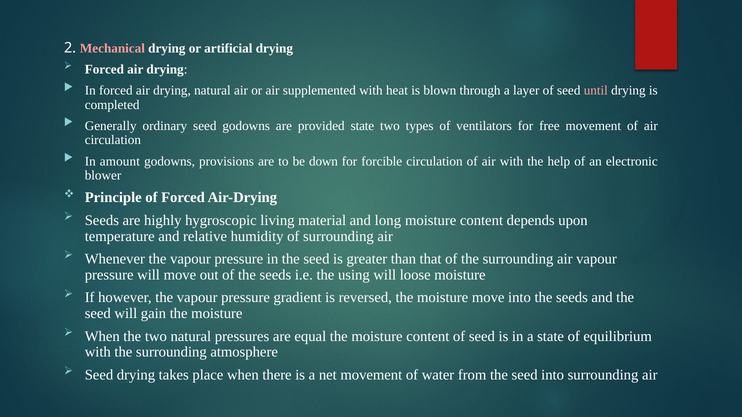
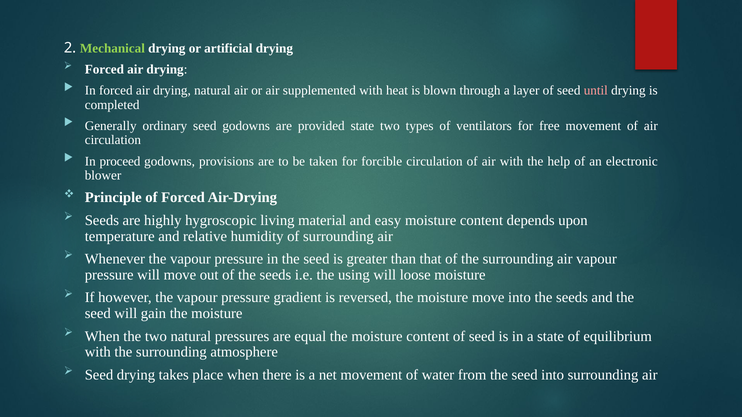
Mechanical colour: pink -> light green (112, 48)
amount: amount -> proceed (120, 161)
down: down -> taken (323, 161)
long: long -> easy (388, 221)
